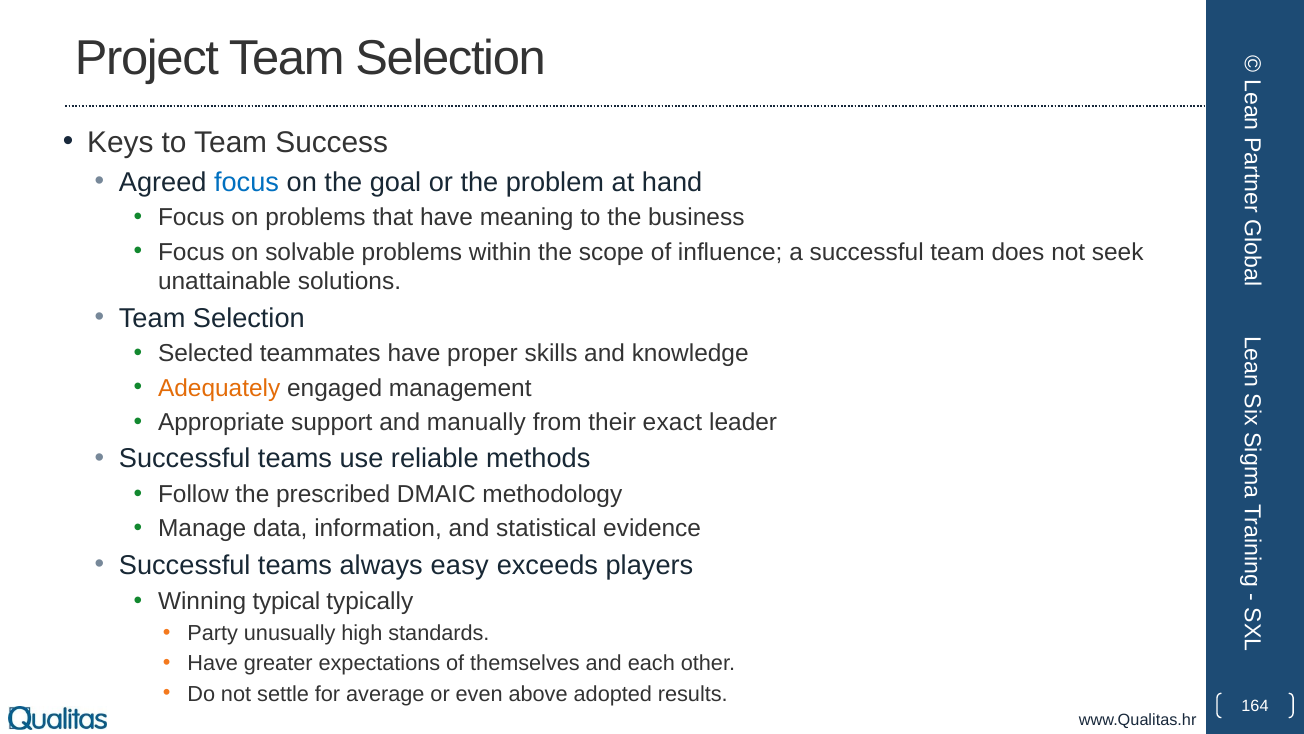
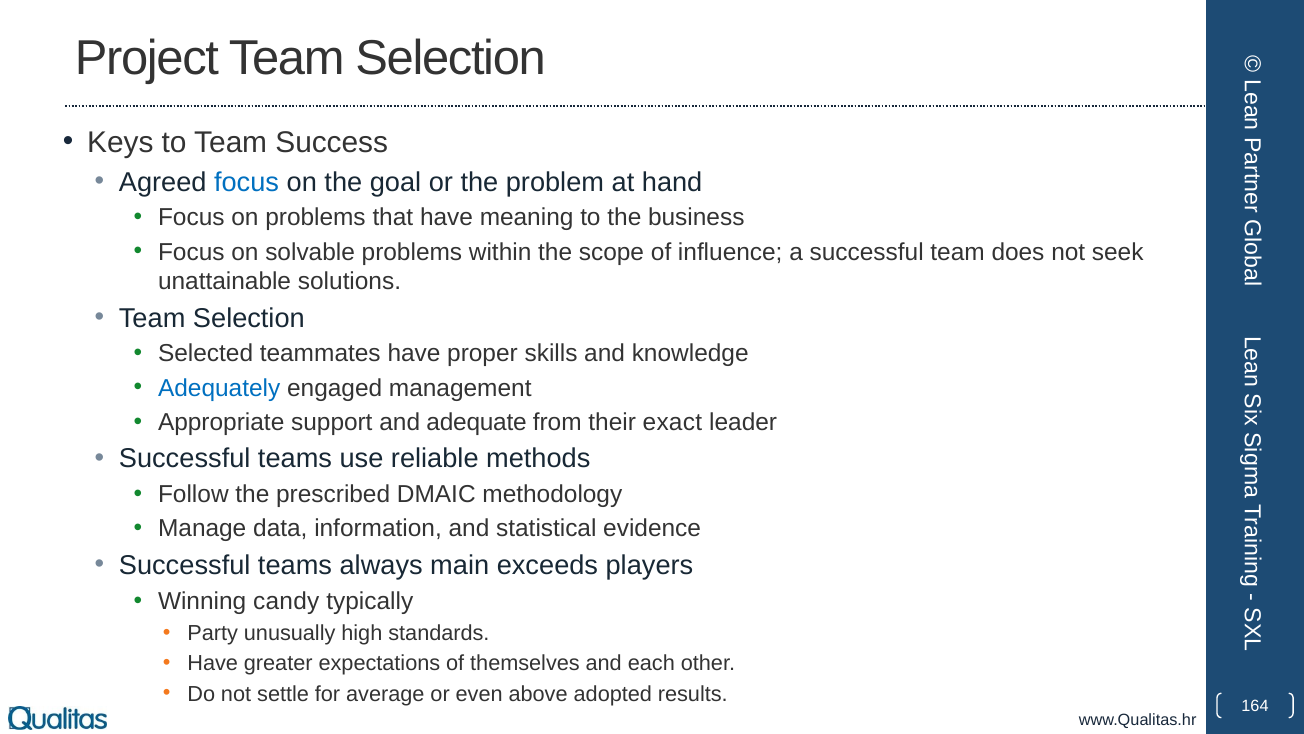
Adequately colour: orange -> blue (219, 388)
manually: manually -> adequate (477, 422)
easy: easy -> main (460, 565)
typical: typical -> candy (286, 601)
